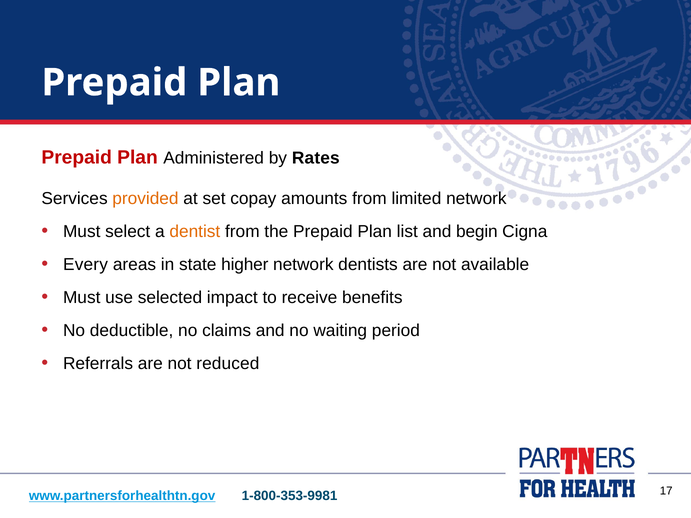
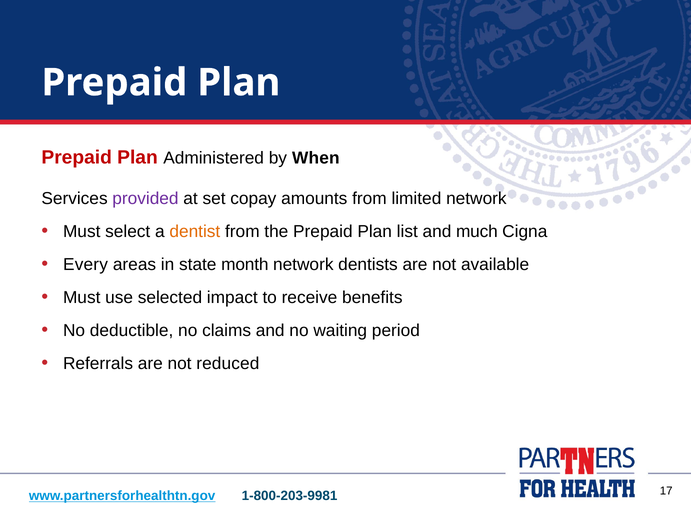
Rates: Rates -> When (316, 158)
provided colour: orange -> purple (145, 198)
begin: begin -> much (477, 231)
higher: higher -> month (245, 265)
1-800-353-9981: 1-800-353-9981 -> 1-800-203-9981 (290, 496)
